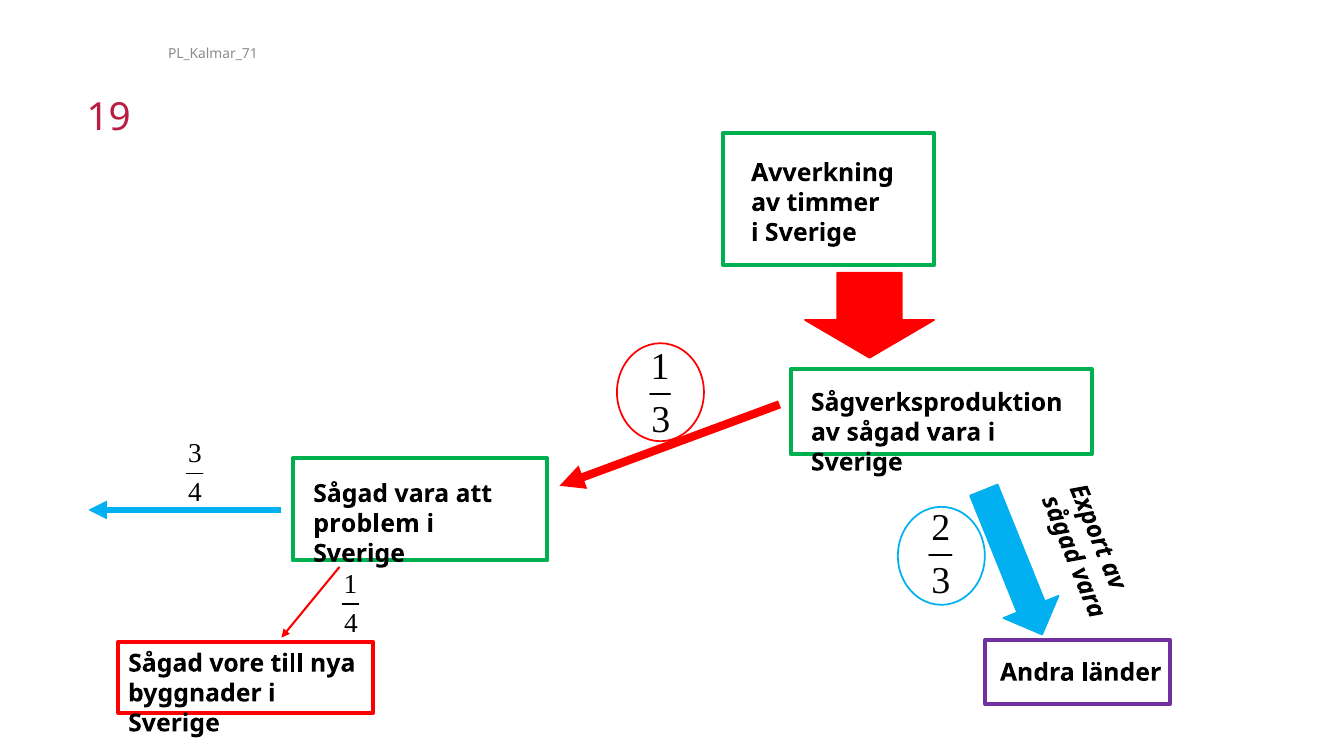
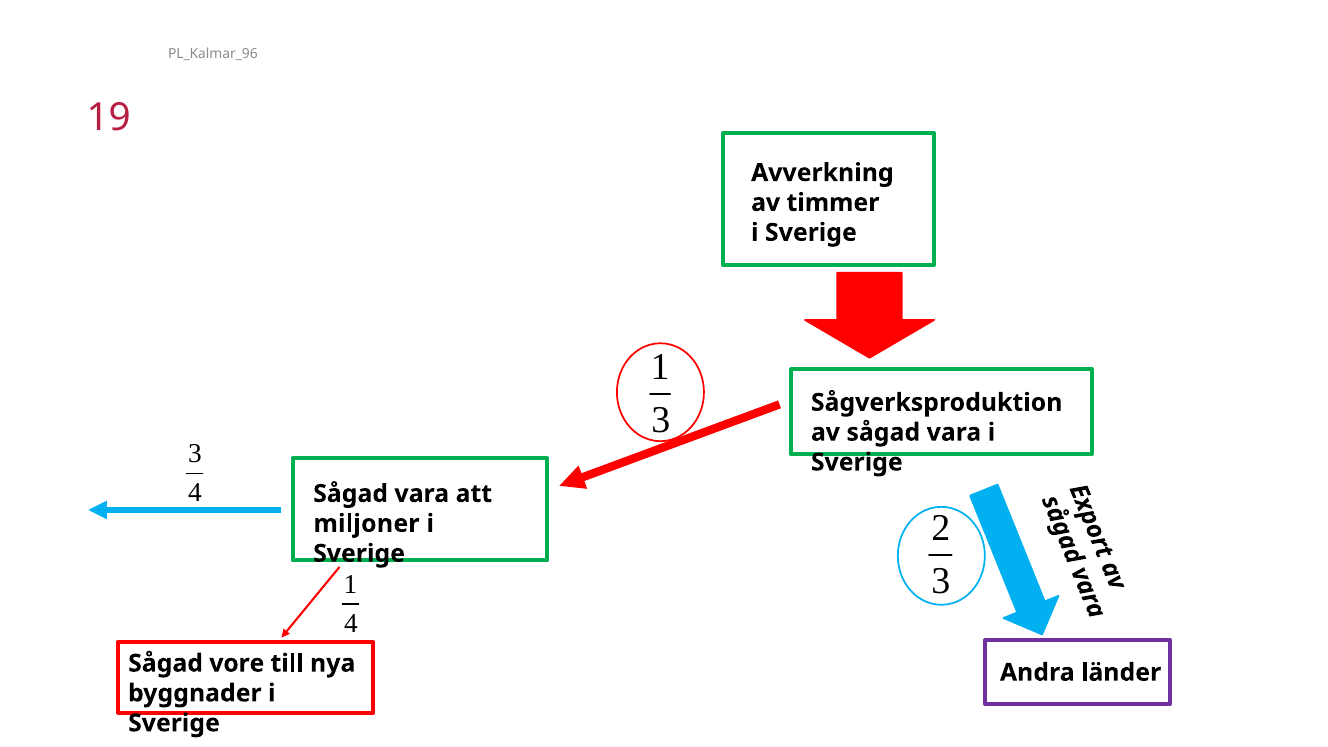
PL_Kalmar_71: PL_Kalmar_71 -> PL_Kalmar_96 (213, 54)
problem: problem -> miljoner (367, 524)
